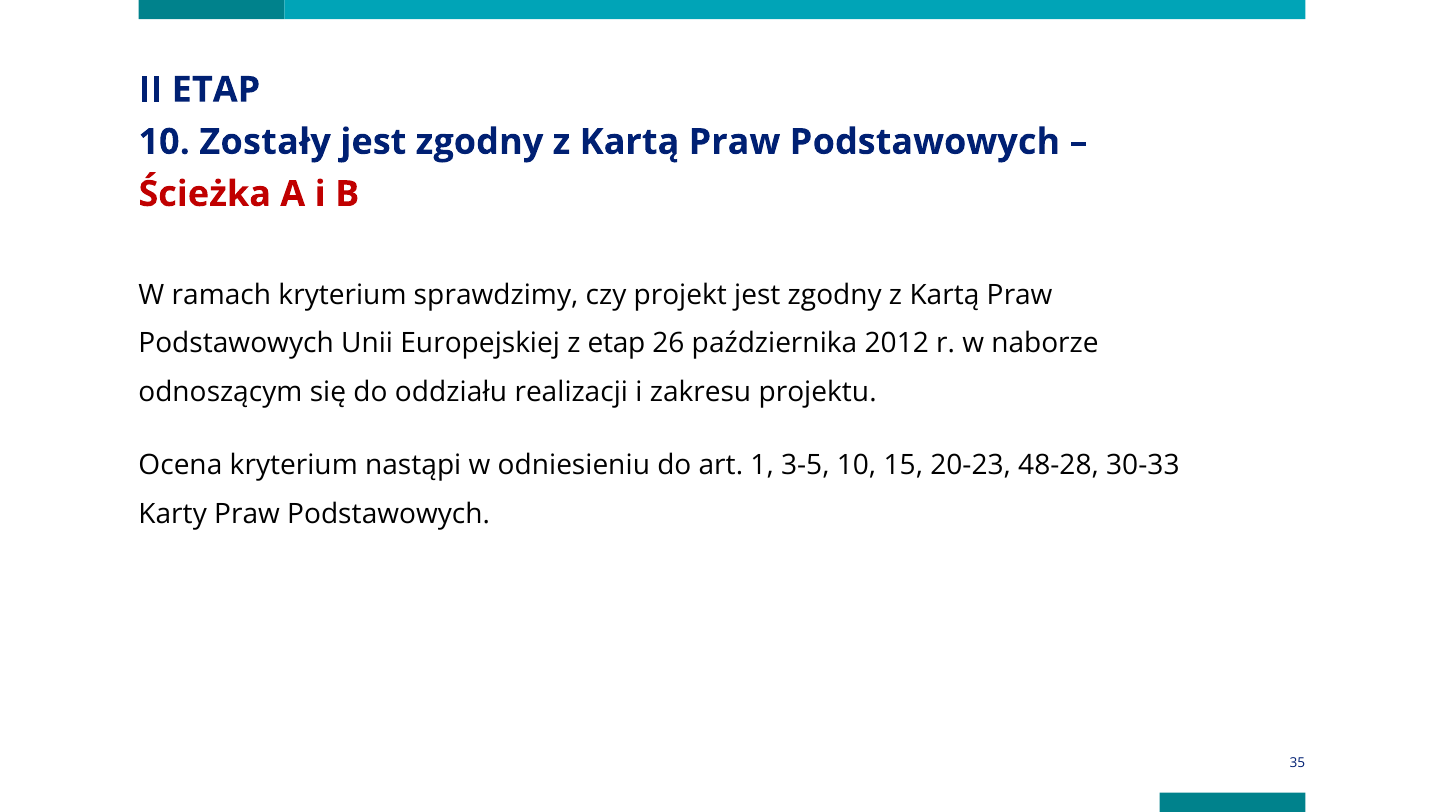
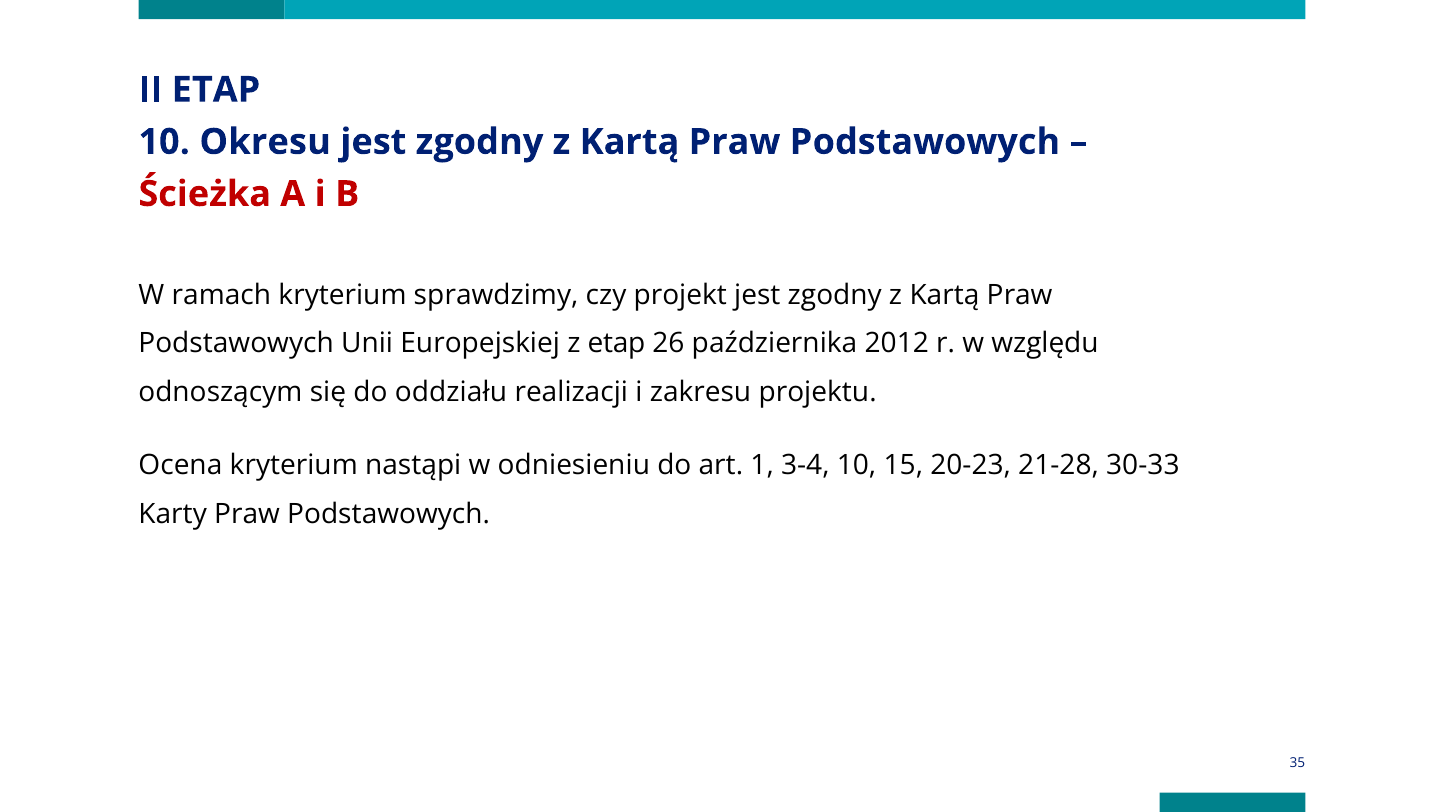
Zostały: Zostały -> Okresu (265, 142)
naborze: naborze -> względu (1045, 344)
3-5: 3-5 -> 3-4 (805, 465)
48-28: 48-28 -> 21-28 (1059, 465)
